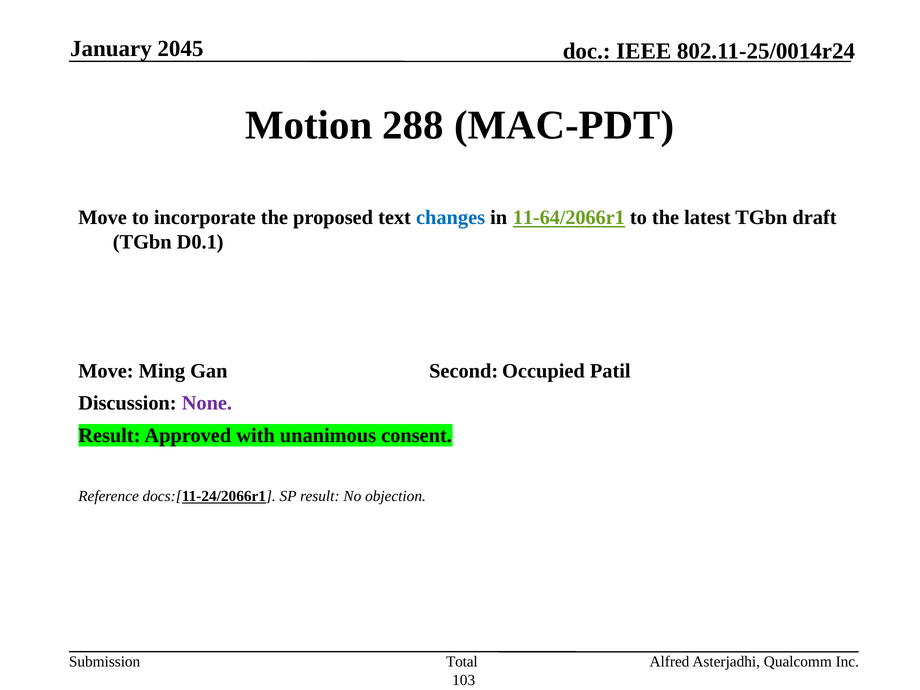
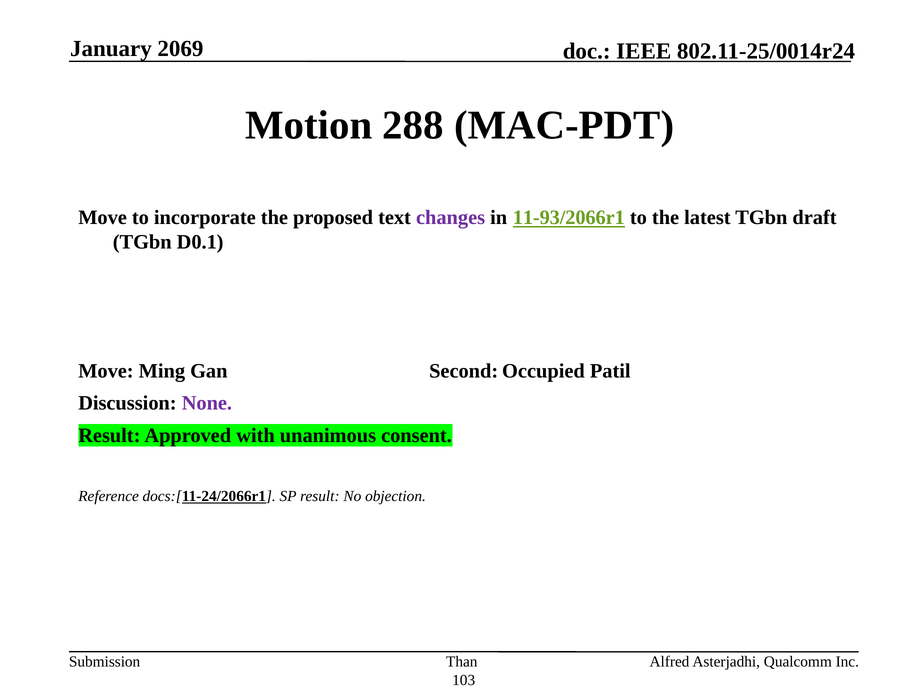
2045: 2045 -> 2069 (180, 49)
changes colour: blue -> purple (451, 218)
11-64/2066r1: 11-64/2066r1 -> 11-93/2066r1 (569, 218)
Total: Total -> Than (462, 662)
